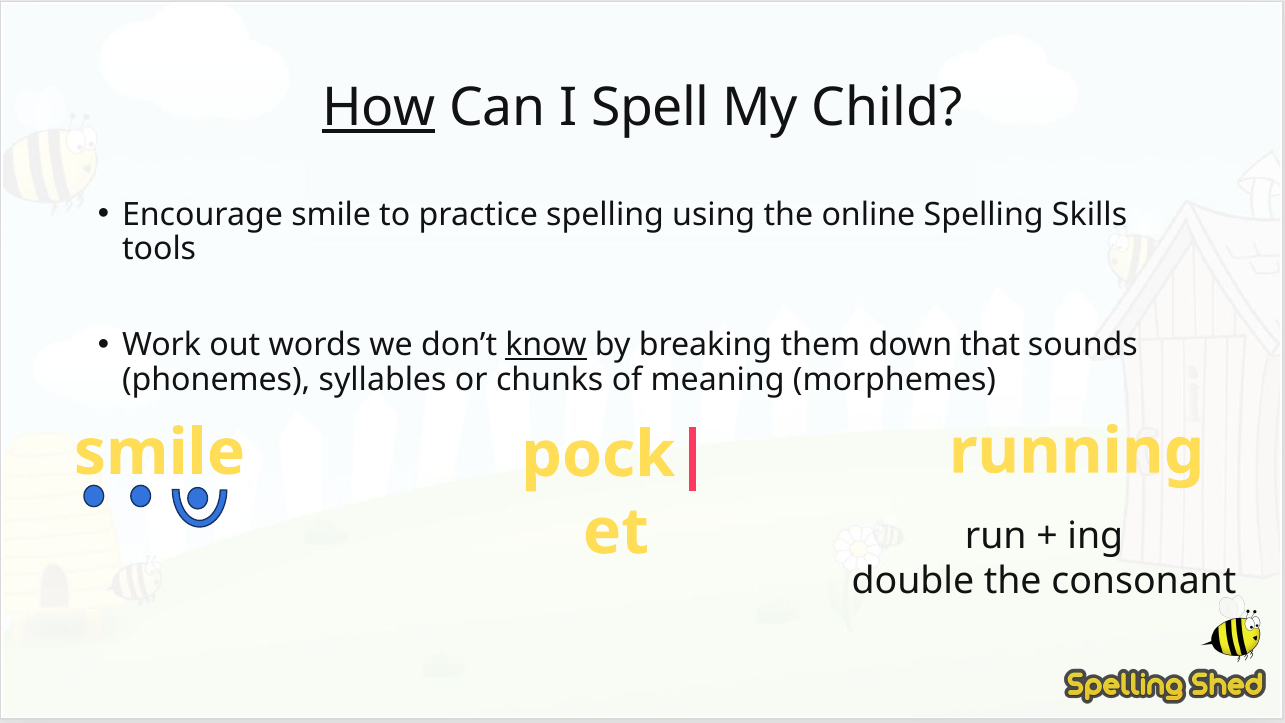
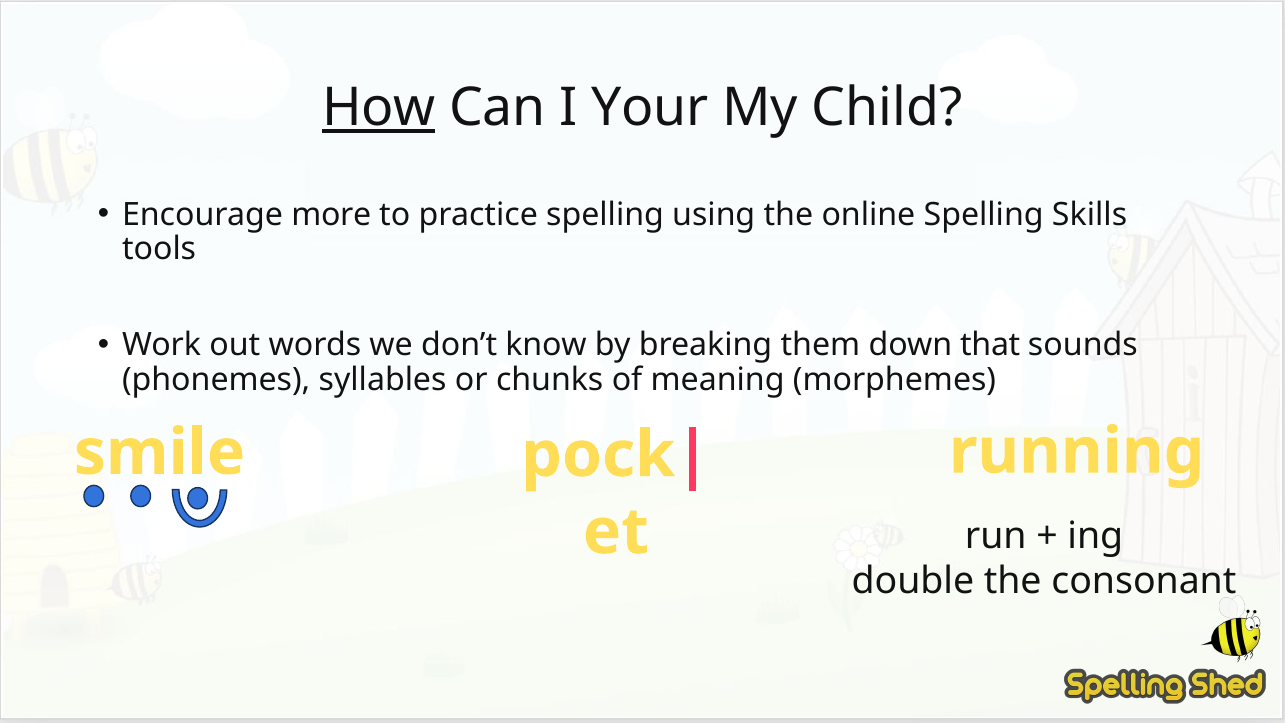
Spell: Spell -> Your (650, 108)
Encourage smile: smile -> more (331, 214)
know underline: present -> none (546, 345)
